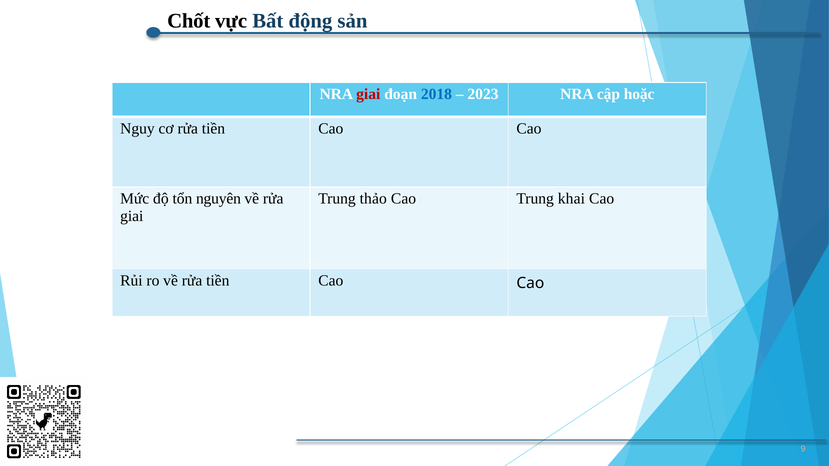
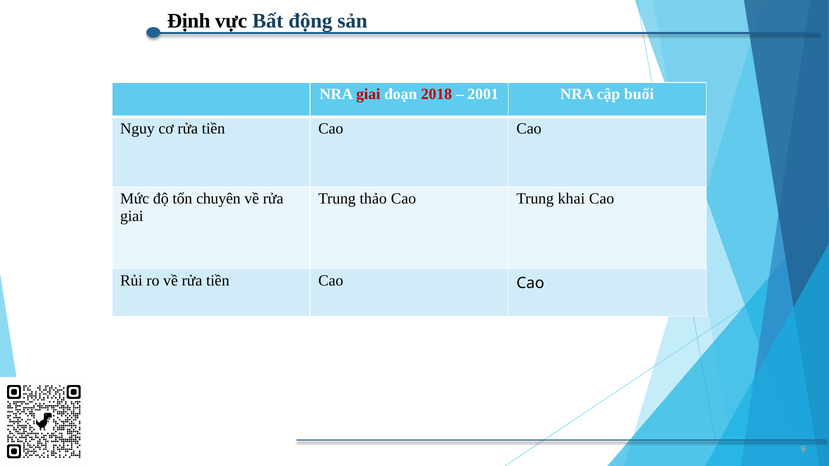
Chốt: Chốt -> Định (189, 21)
2018 colour: blue -> red (436, 94)
2023: 2023 -> 2001 (483, 94)
hoặc: hoặc -> buổi (639, 94)
nguyên: nguyên -> chuyên (218, 199)
